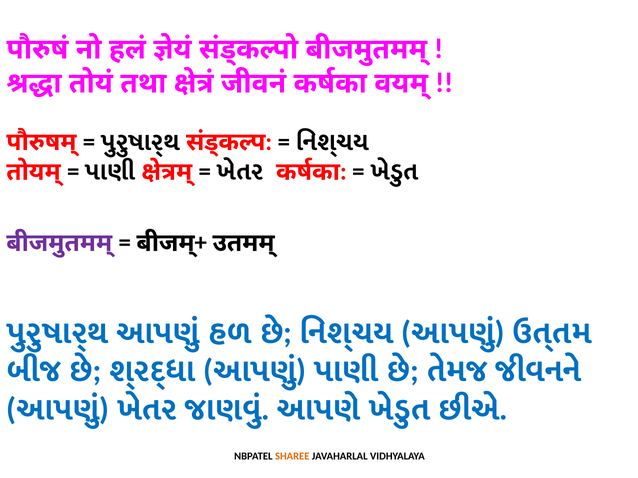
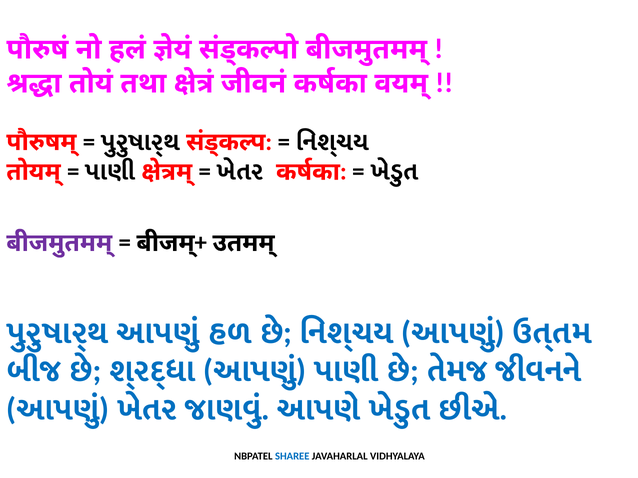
SHAREE colour: orange -> blue (292, 457)
